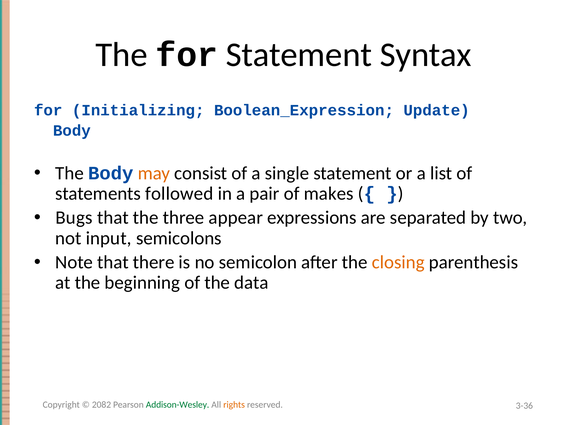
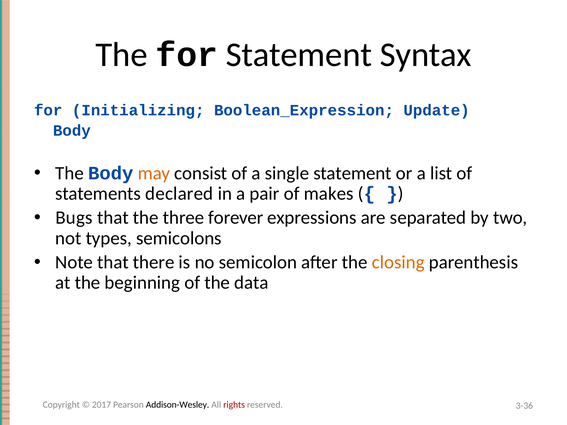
followed: followed -> declared (179, 194)
appear: appear -> forever (236, 218)
input: input -> types (109, 238)
2082: 2082 -> 2017 (101, 405)
Addison-Wesley colour: green -> black (178, 405)
rights colour: orange -> red (234, 405)
